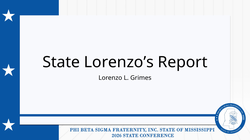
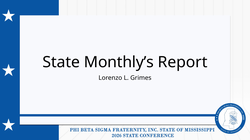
Lorenzo’s: Lorenzo’s -> Monthly’s (119, 62)
